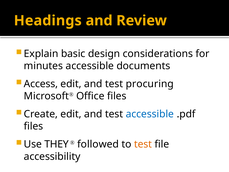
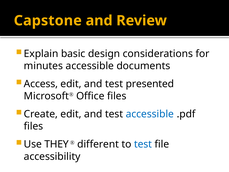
Headings: Headings -> Capstone (48, 21)
procuring: procuring -> presented (150, 84)
followed: followed -> different (98, 144)
test colour: orange -> blue (143, 144)
